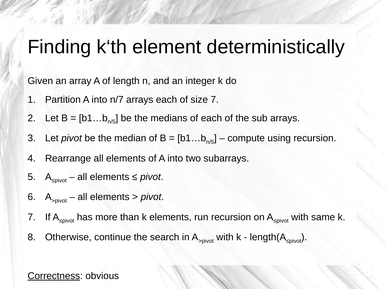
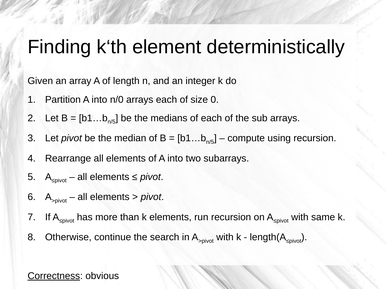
n/7: n/7 -> n/0 (117, 100)
size 7: 7 -> 0 (215, 100)
